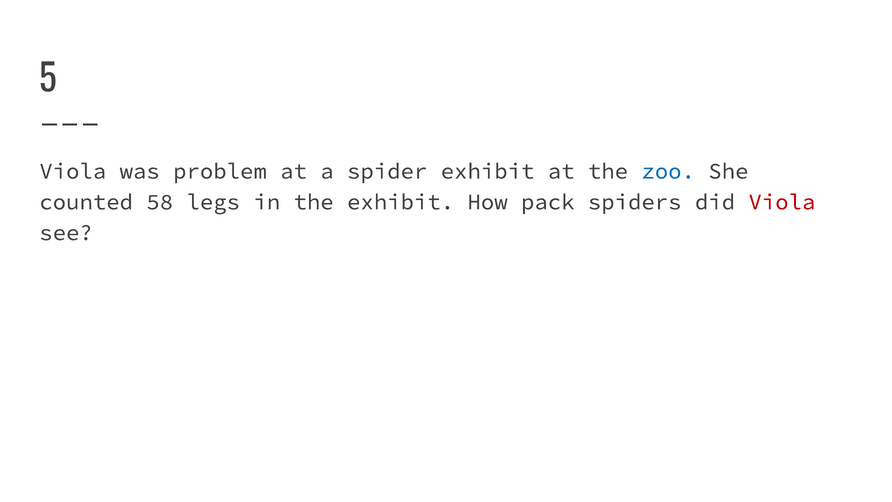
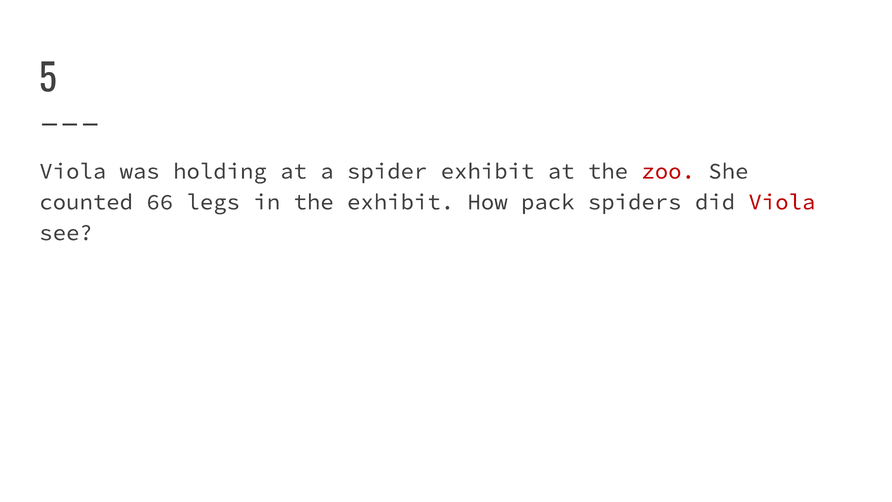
problem: problem -> holding (220, 171)
zoo colour: blue -> red (668, 171)
58: 58 -> 66 (160, 202)
